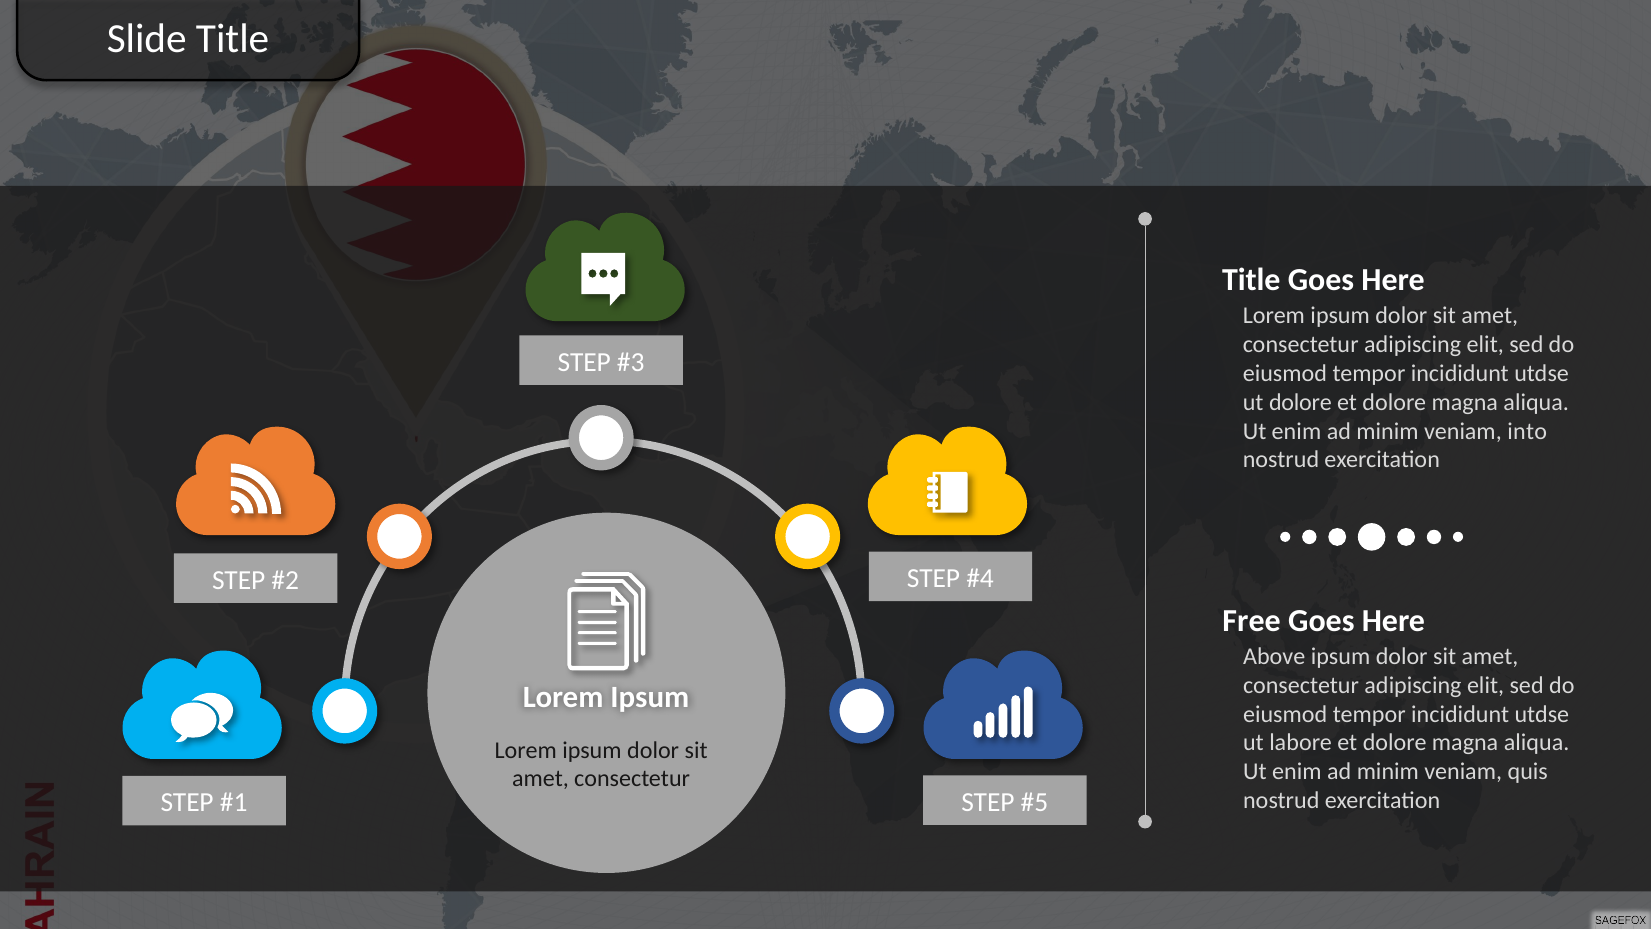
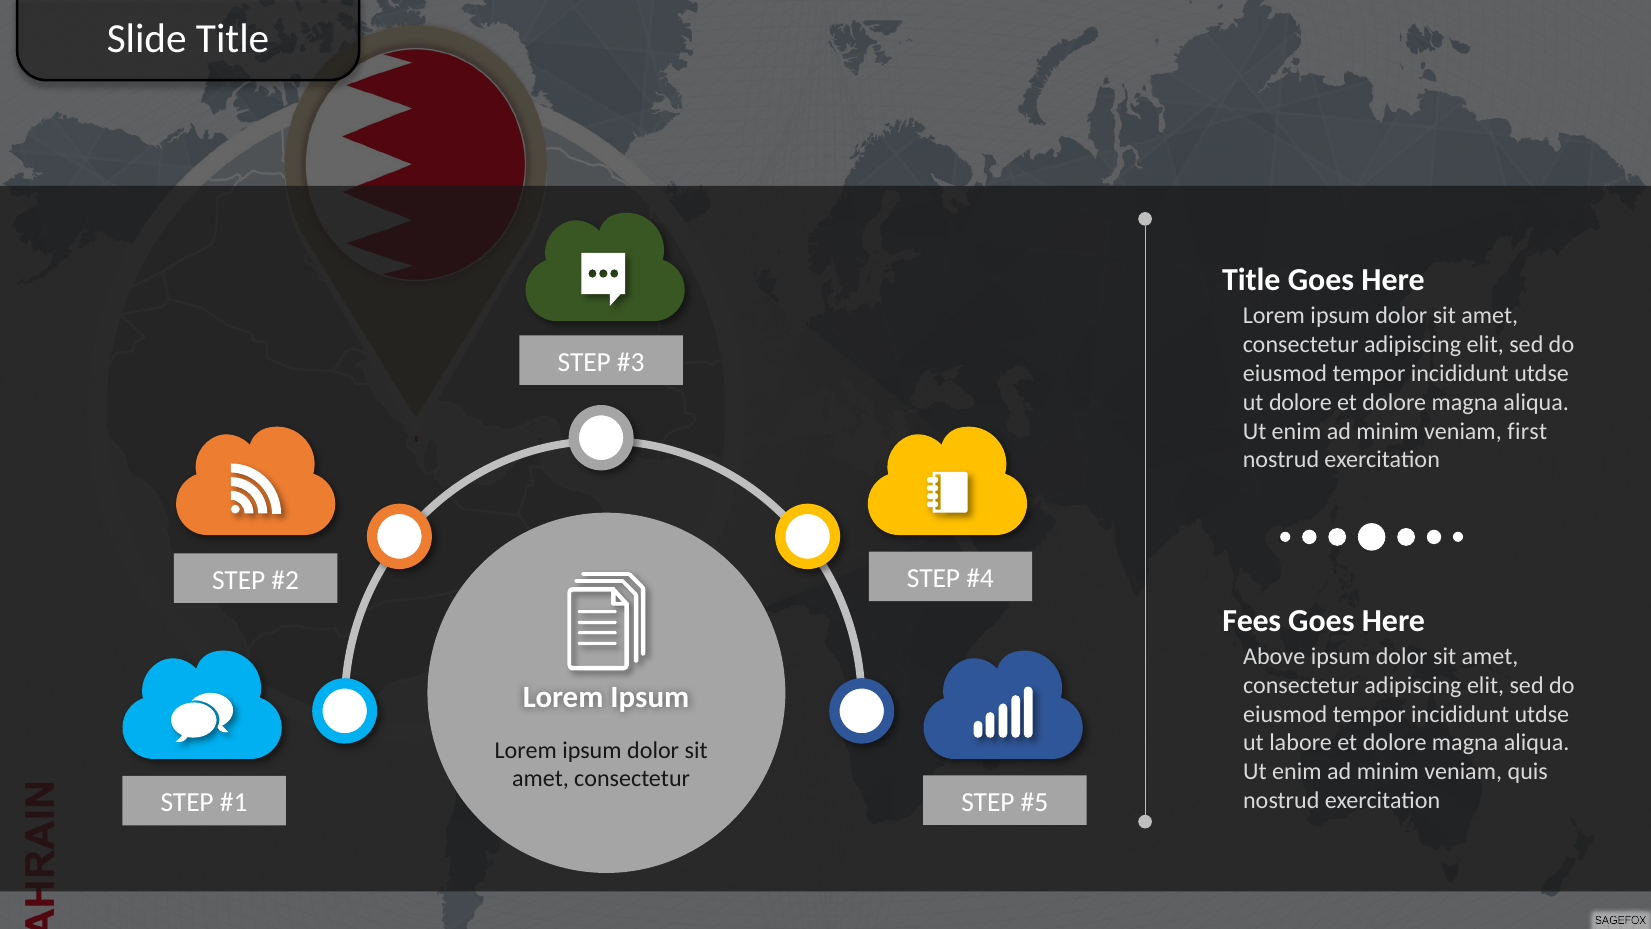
into: into -> first (1527, 431)
Free: Free -> Fees (1252, 620)
